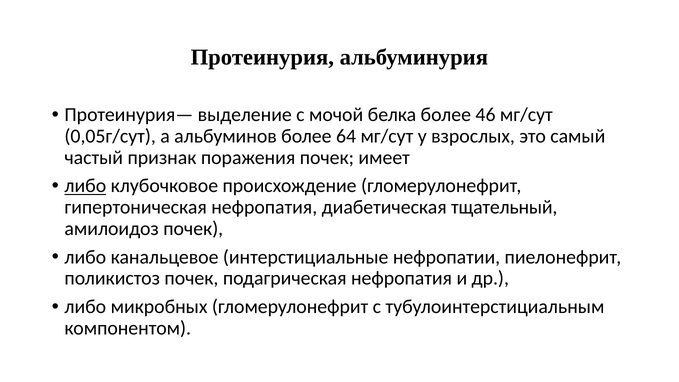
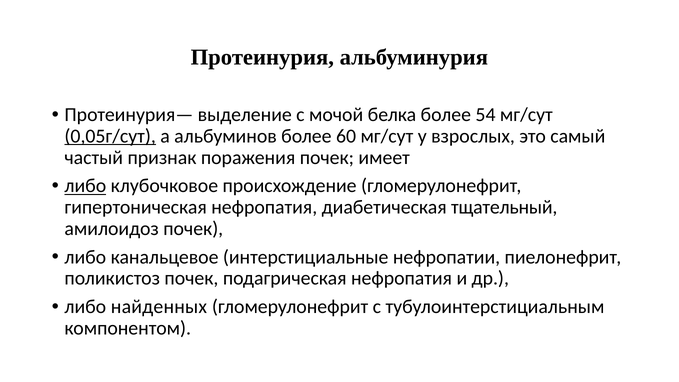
46: 46 -> 54 (486, 115)
0,05г/сут underline: none -> present (110, 136)
64: 64 -> 60 (346, 136)
микробных: микробных -> найденных (159, 307)
